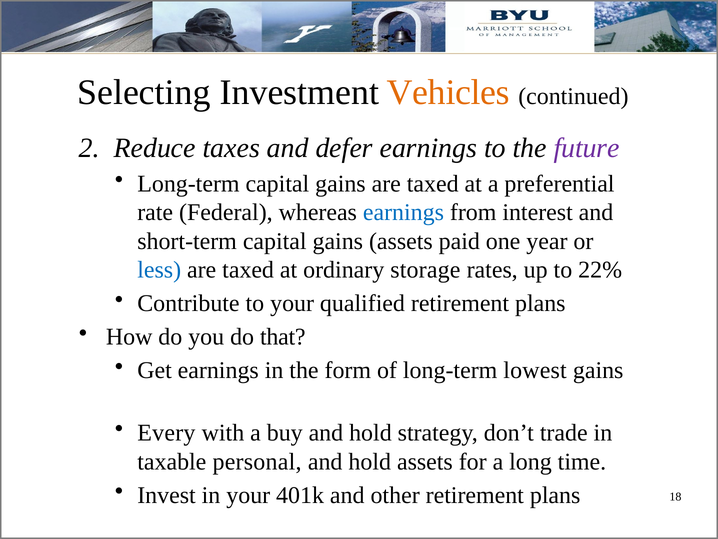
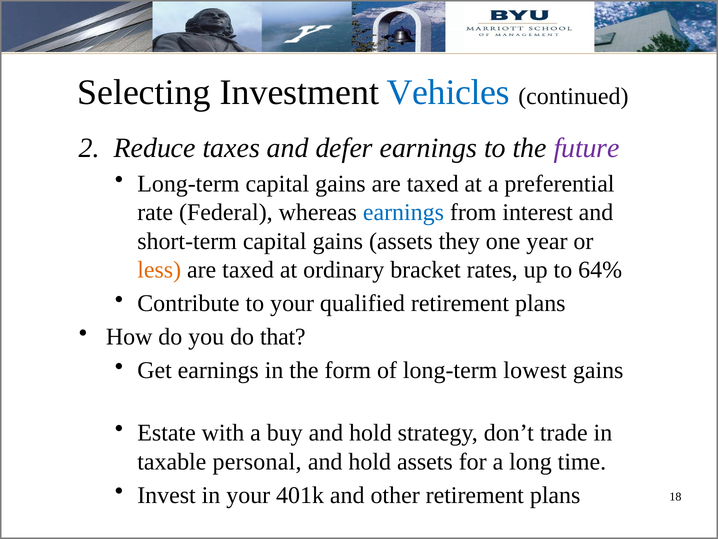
Vehicles colour: orange -> blue (448, 92)
paid: paid -> they (459, 241)
less colour: blue -> orange (159, 270)
storage: storage -> bracket (425, 270)
22%: 22% -> 64% (600, 270)
Every: Every -> Estate (167, 432)
